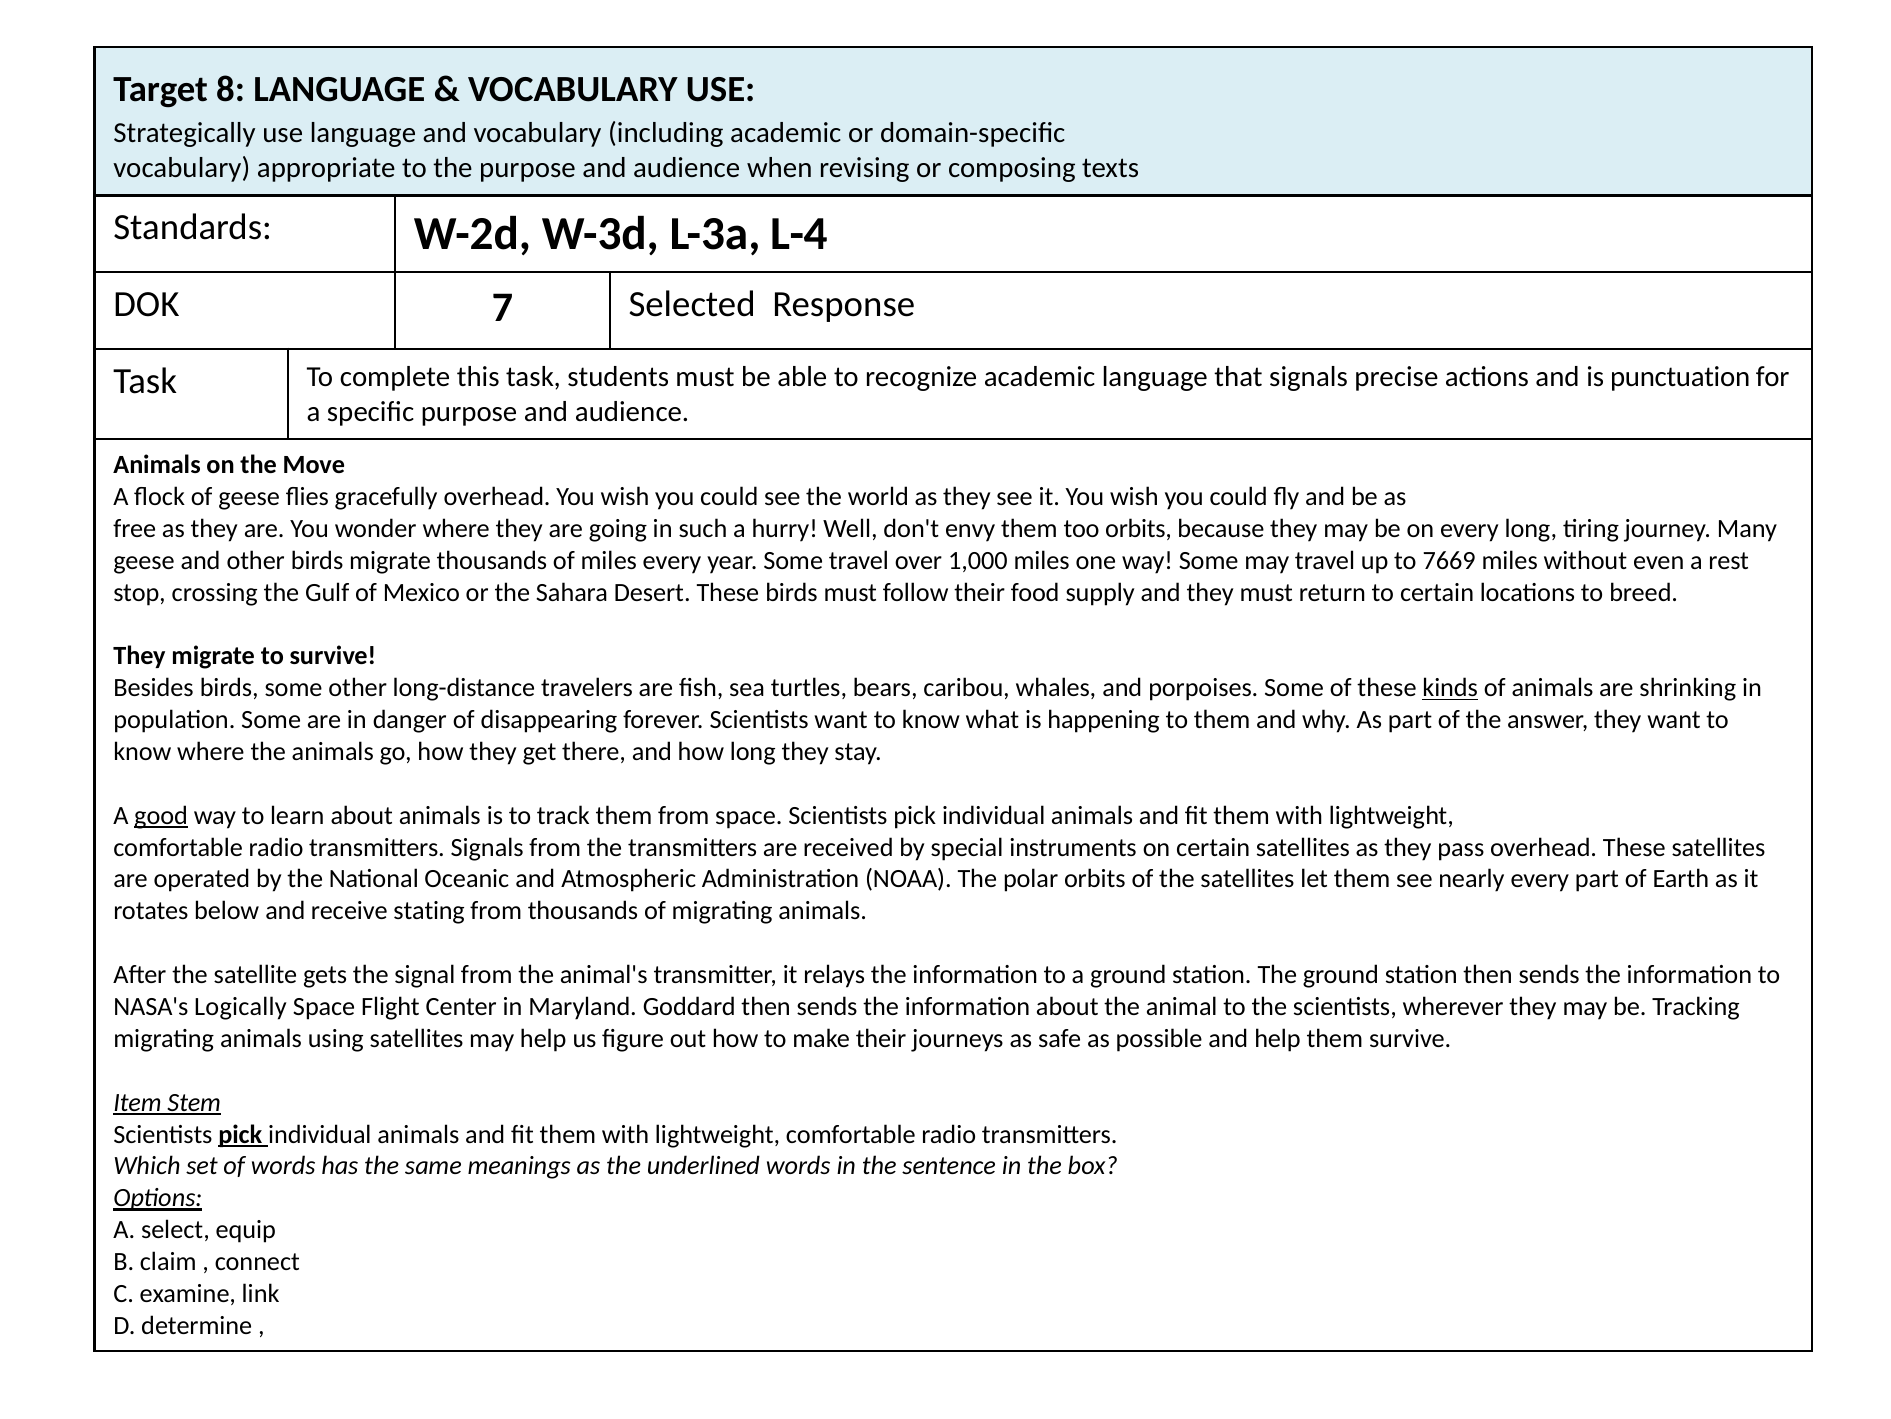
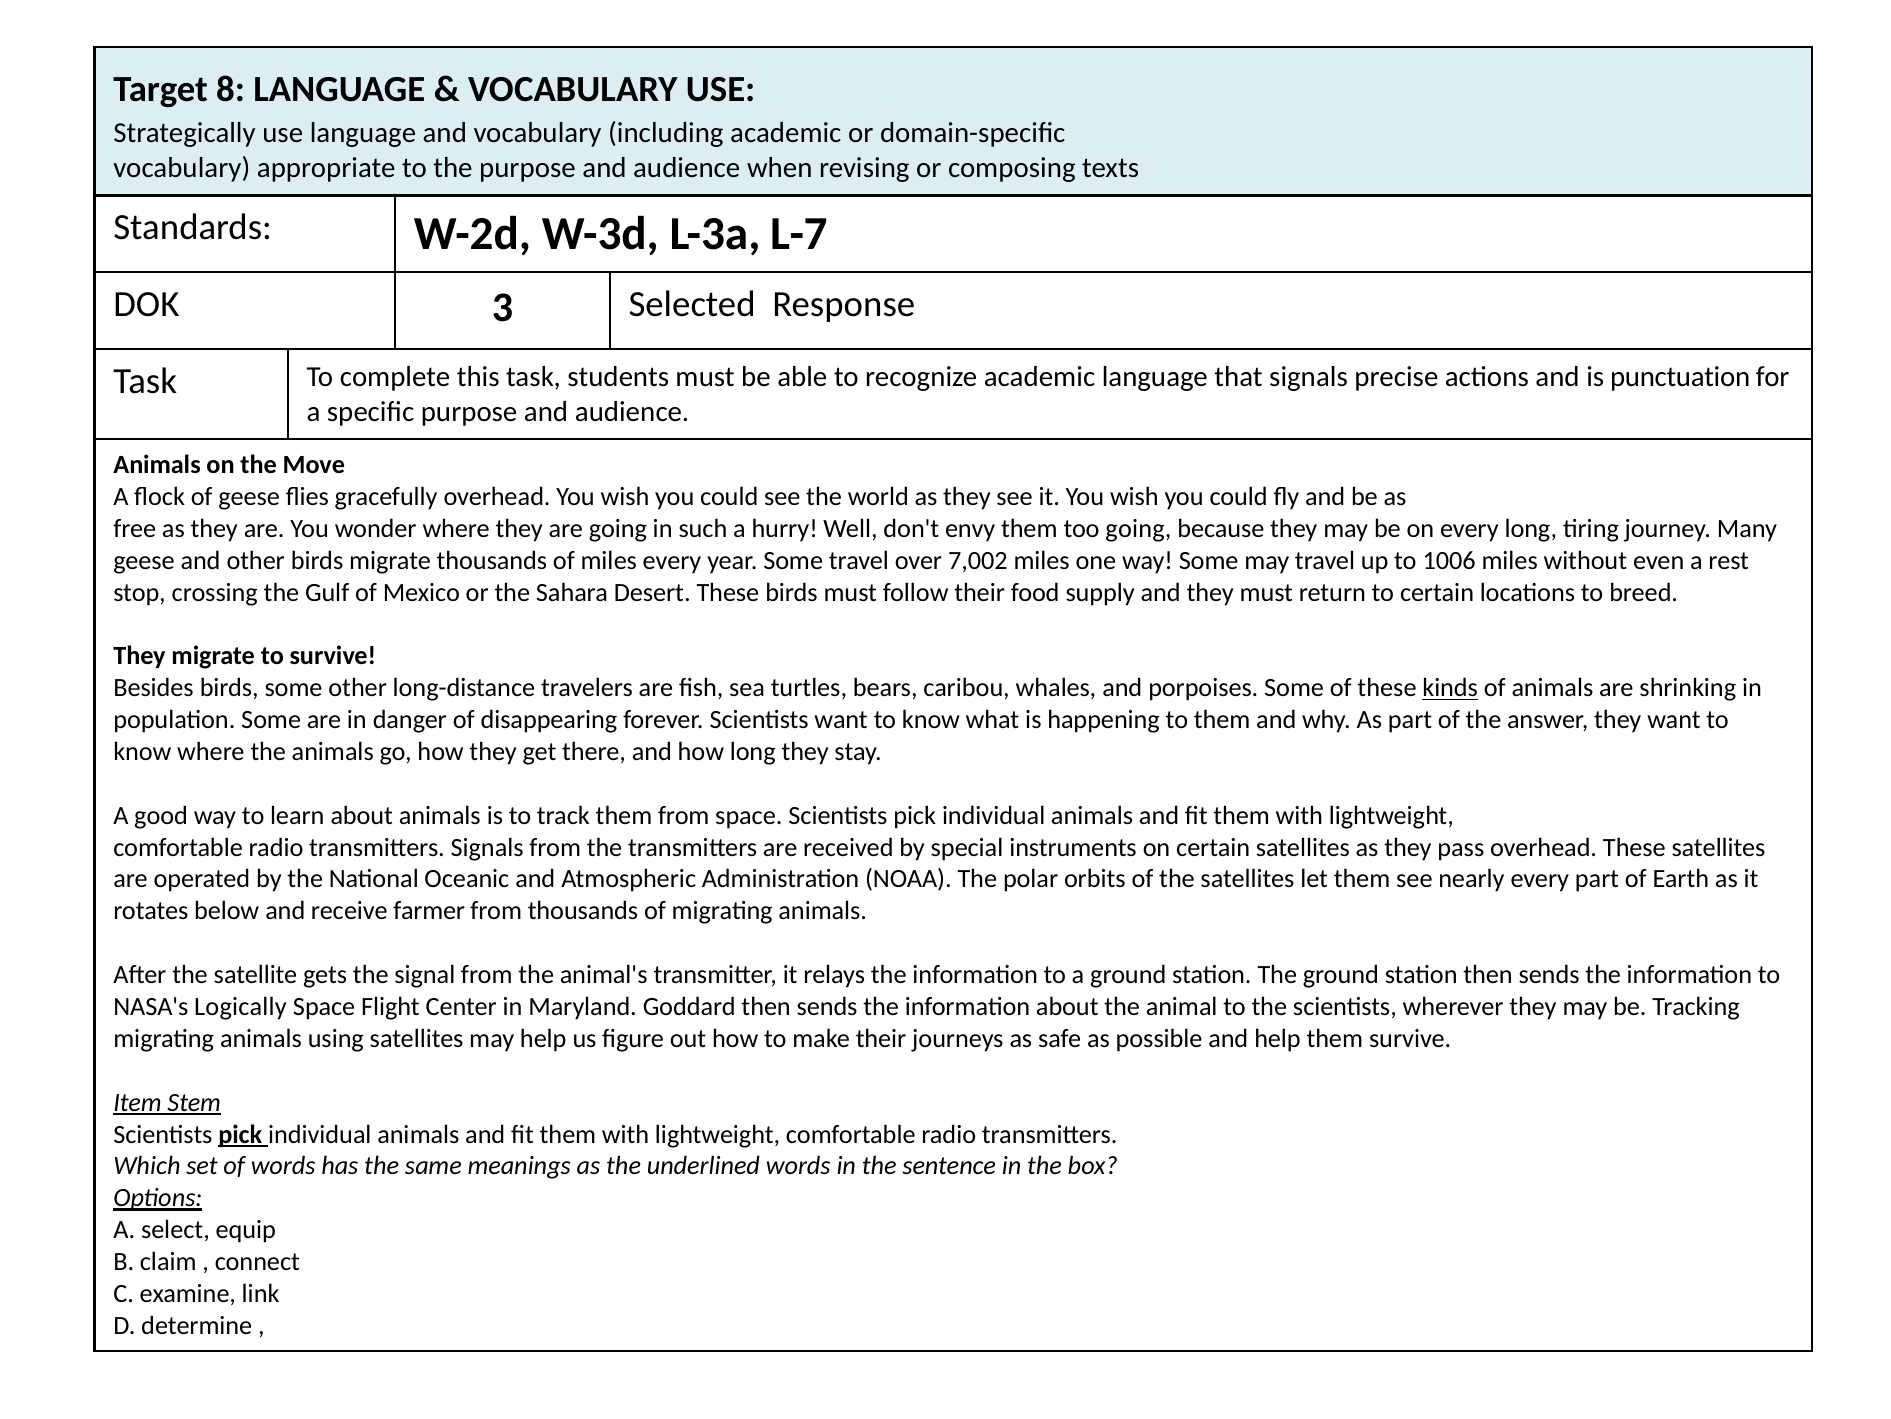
L-4: L-4 -> L-7 (799, 234)
7: 7 -> 3 (502, 308)
too orbits: orbits -> going (1138, 528)
1,000: 1,000 -> 7,002 (978, 560)
7669: 7669 -> 1006 (1449, 560)
good underline: present -> none (161, 815)
stating: stating -> farmer (429, 911)
